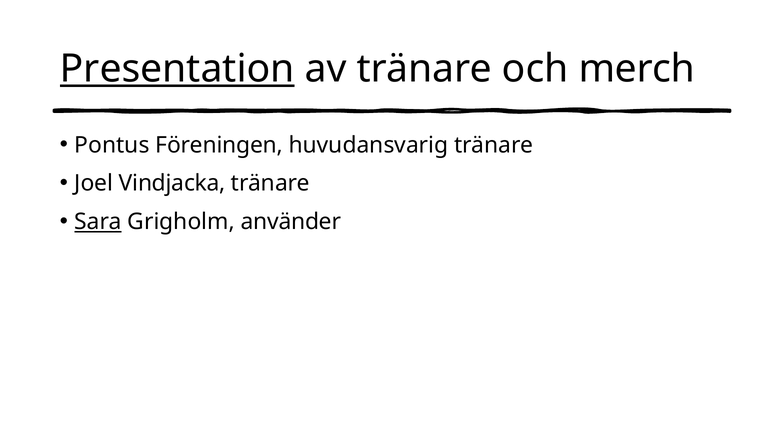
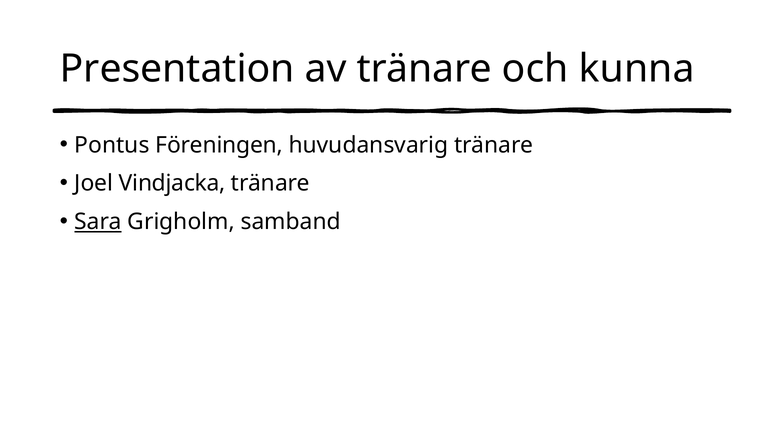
Presentation underline: present -> none (177, 69)
merch: merch -> kunna (637, 69)
använder: använder -> samband (291, 222)
